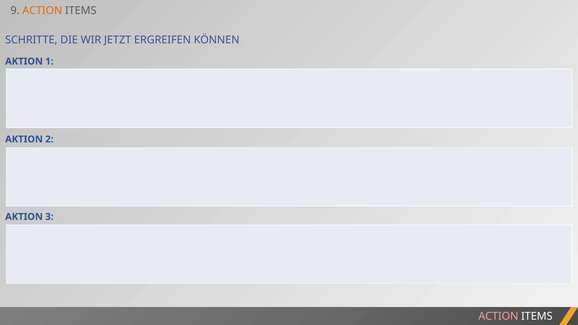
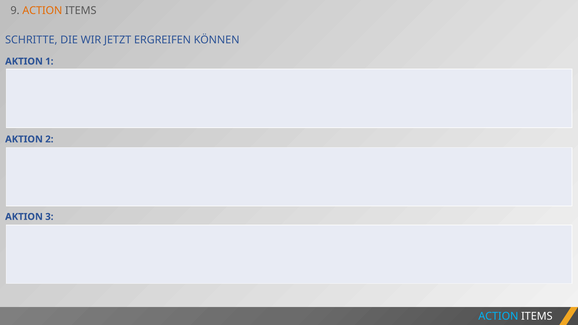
ACTION colour: pink -> light blue (498, 316)
